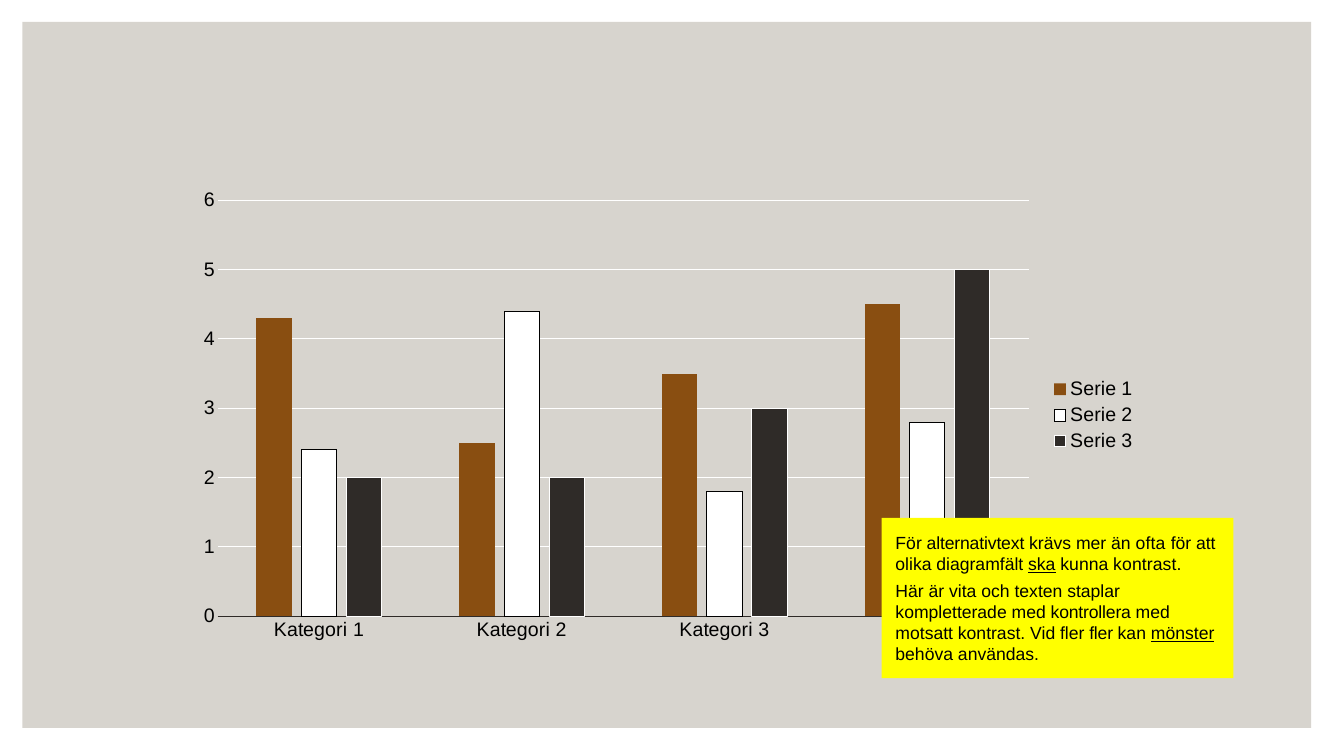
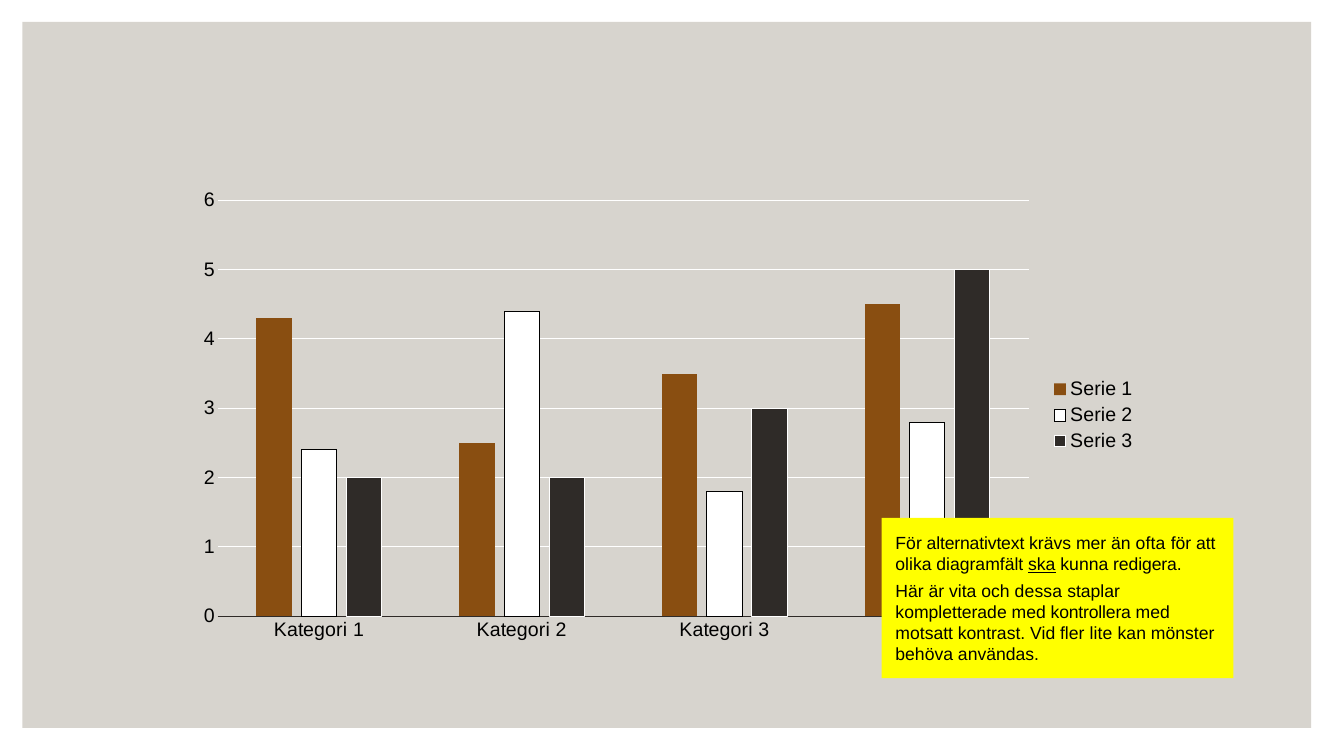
kunna kontrast: kontrast -> redigera (1147, 565)
texten: texten -> dessa (1038, 592)
fler fler: fler -> lite (1101, 634)
mönster underline: present -> none (1183, 634)
